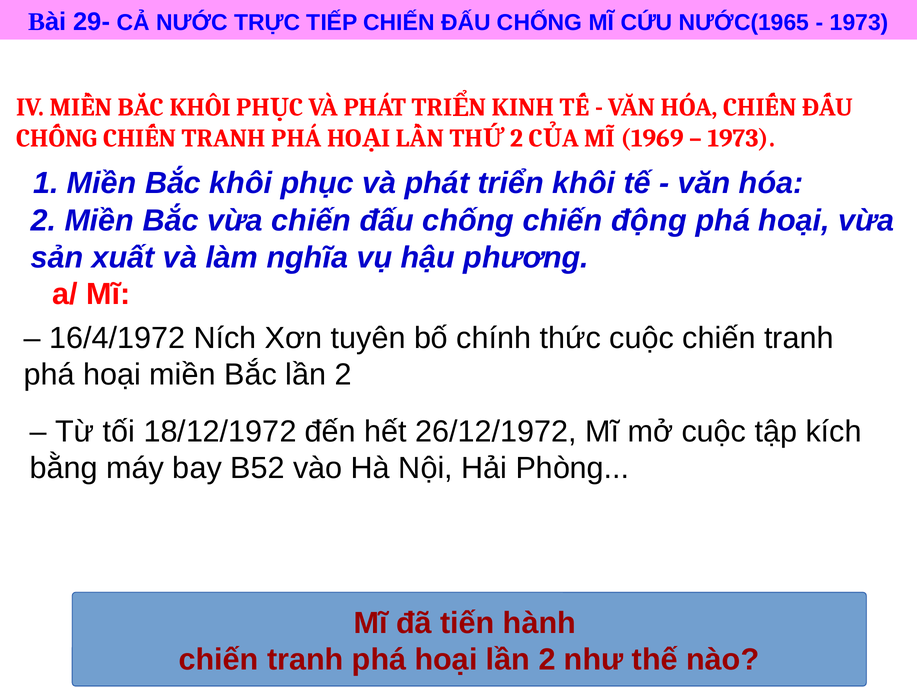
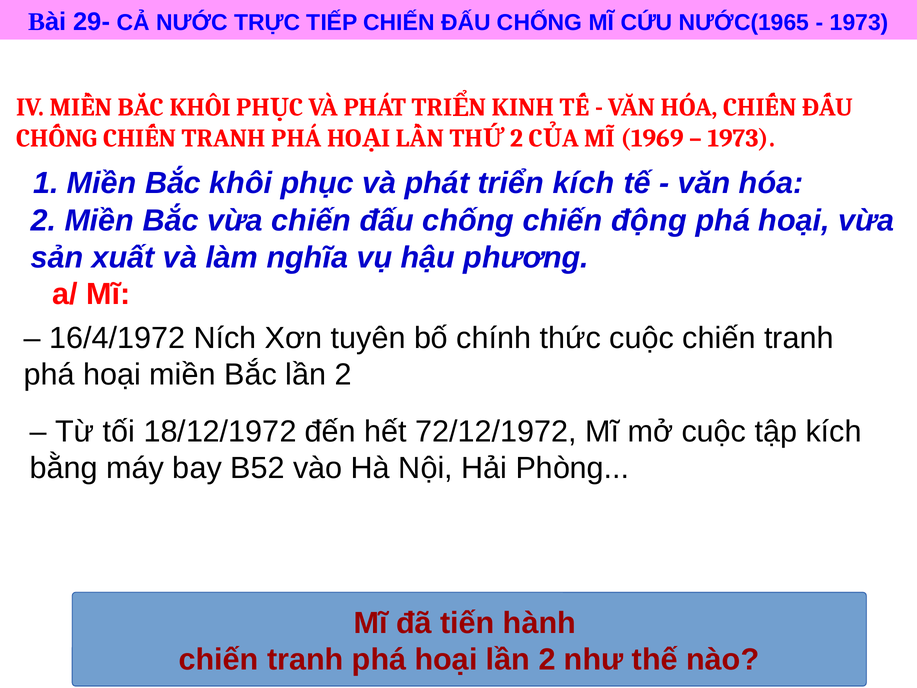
triển khôi: khôi -> kích (584, 183)
26/12/1972: 26/12/1972 -> 72/12/1972 (496, 431)
